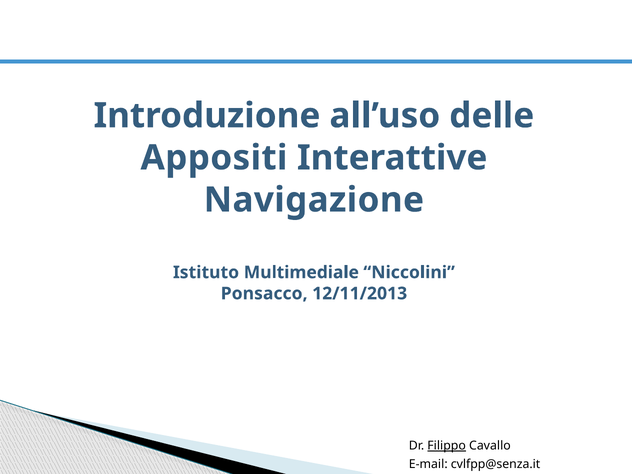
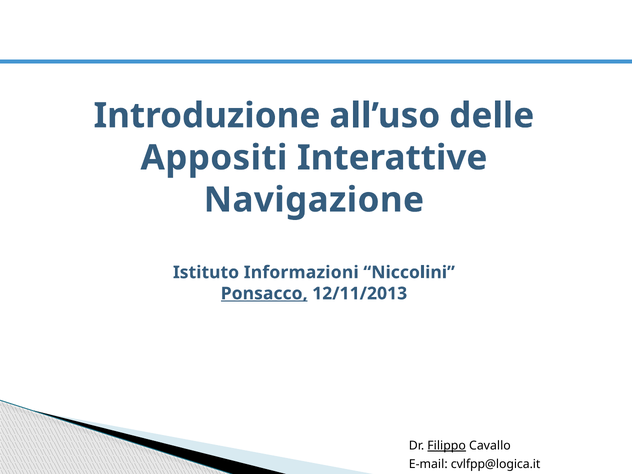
Multimediale: Multimediale -> Informazioni (301, 272)
Ponsacco underline: none -> present (264, 294)
cvlfpp@senza.it: cvlfpp@senza.it -> cvlfpp@logica.it (496, 464)
